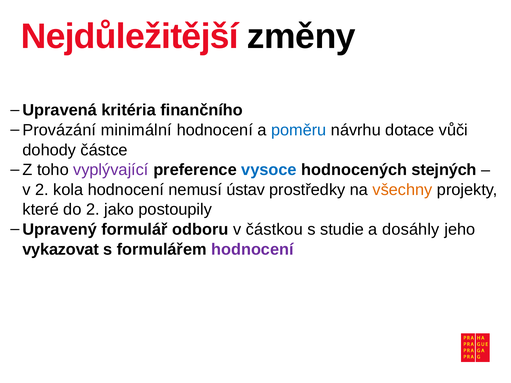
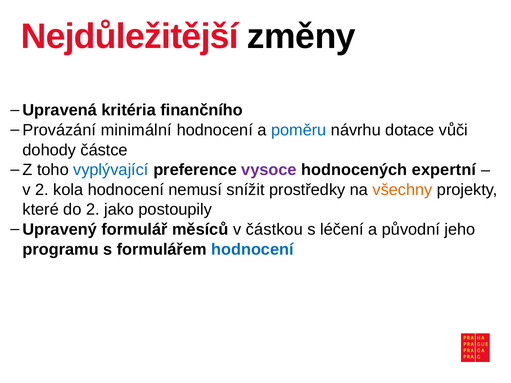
vyplývající colour: purple -> blue (111, 170)
vysoce colour: blue -> purple (269, 170)
stejných: stejných -> expertní (444, 170)
ústav: ústav -> snížit (246, 190)
odboru: odboru -> měsíců (200, 230)
studie: studie -> léčení (342, 230)
dosáhly: dosáhly -> původní (411, 230)
vykazovat: vykazovat -> programu (61, 249)
hodnocení colour: purple -> blue (252, 249)
